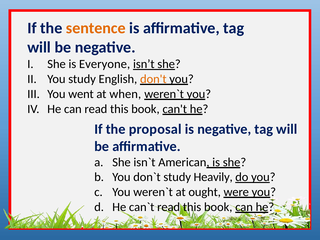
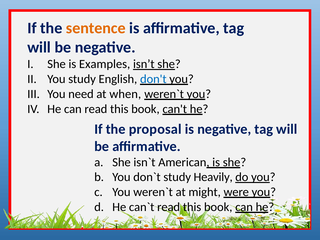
Everyone: Everyone -> Examples (105, 64)
don't colour: orange -> blue (153, 79)
went: went -> need (81, 94)
ought: ought -> might (205, 192)
